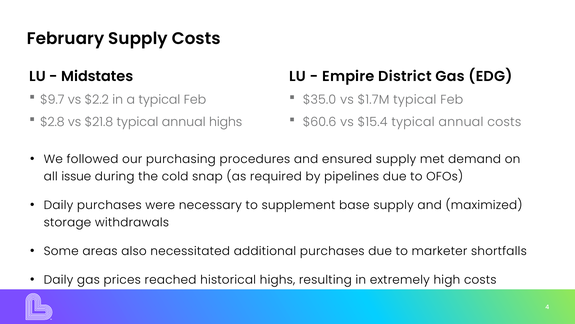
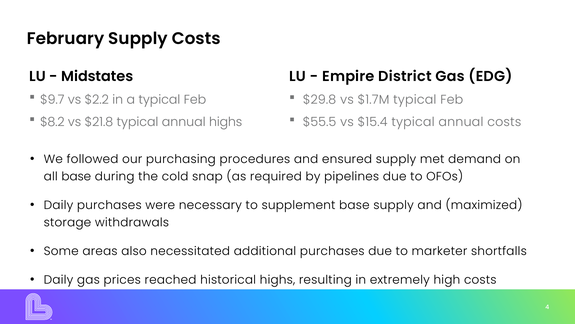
$35.0: $35.0 -> $29.8 (319, 99)
$2.8: $2.8 -> $8.2 (52, 122)
$60.6: $60.6 -> $55.5 (320, 122)
all issue: issue -> base (76, 176)
